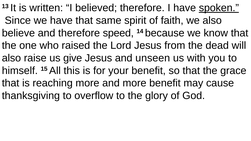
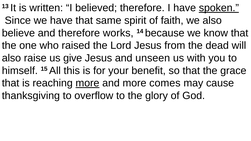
speed: speed -> works (118, 33)
more underline: none -> present (87, 83)
more benefit: benefit -> comes (165, 83)
